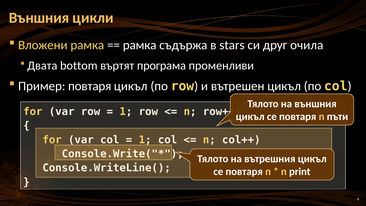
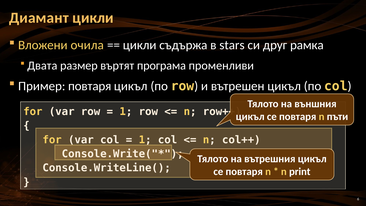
Външния: Външния -> Диамант (39, 18)
Вложени рамка: рамка -> очила (87, 45)
рамка: рамка -> цикли (140, 45)
очила: очила -> рамка (307, 45)
bottom: bottom -> размер (79, 65)
